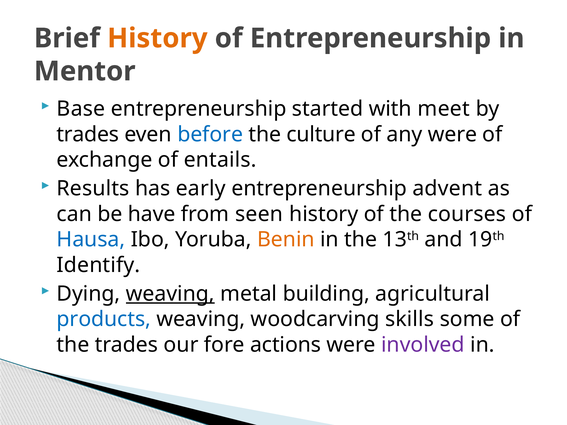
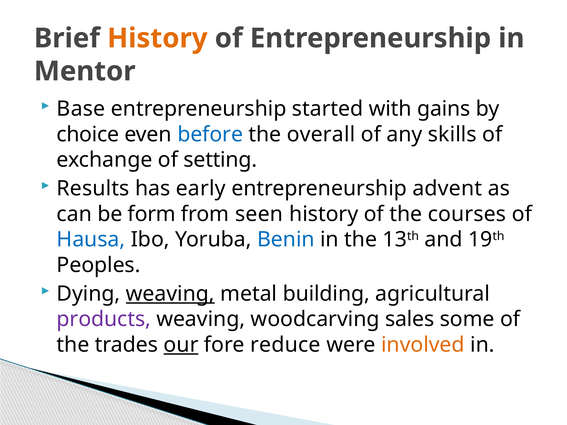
meet: meet -> gains (444, 109)
trades: trades -> choice (88, 134)
culture: culture -> overall (321, 134)
any were: were -> skills (452, 134)
entails: entails -> setting (220, 160)
have: have -> form (152, 214)
Benin colour: orange -> blue (286, 240)
Identify: Identify -> Peoples (99, 265)
products colour: blue -> purple (104, 319)
skills: skills -> sales (410, 319)
our underline: none -> present (181, 345)
actions: actions -> reduce (285, 345)
involved colour: purple -> orange (423, 345)
